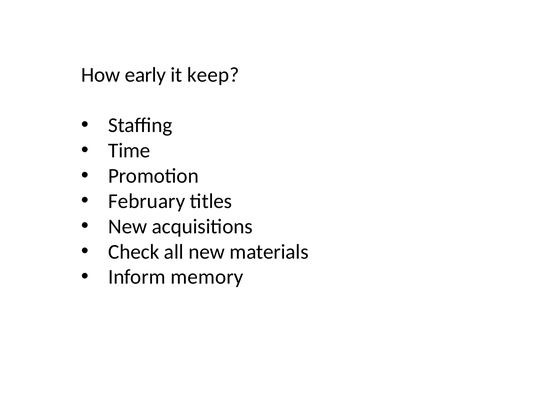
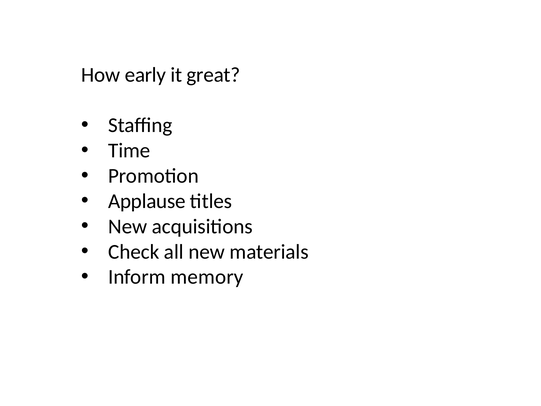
keep: keep -> great (213, 75)
February: February -> Applause (147, 201)
